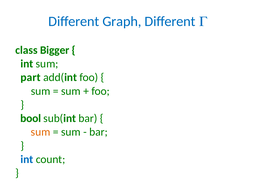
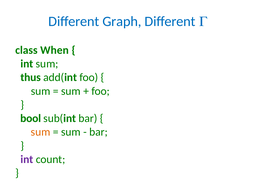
Bigger: Bigger -> When (55, 50)
part: part -> thus (31, 77)
int colour: blue -> purple (27, 159)
